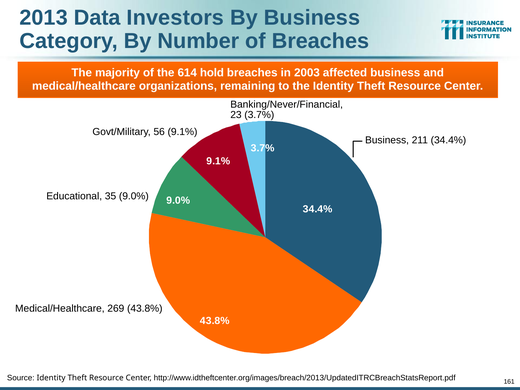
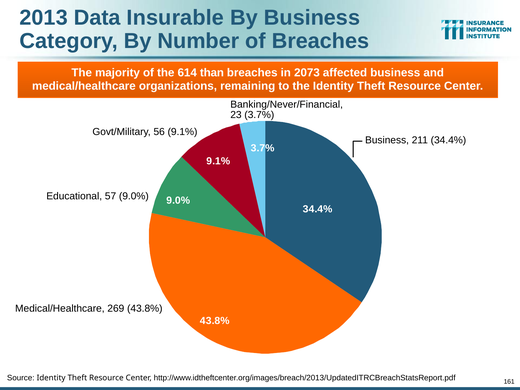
Investors: Investors -> Insurable (175, 18)
hold: hold -> than (212, 73)
2003: 2003 -> 2073 (307, 73)
35: 35 -> 57 (111, 196)
